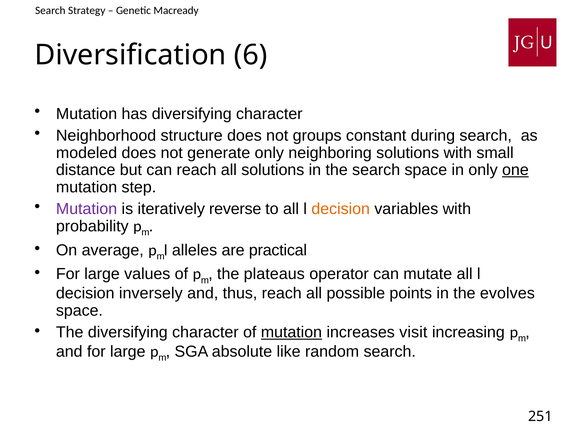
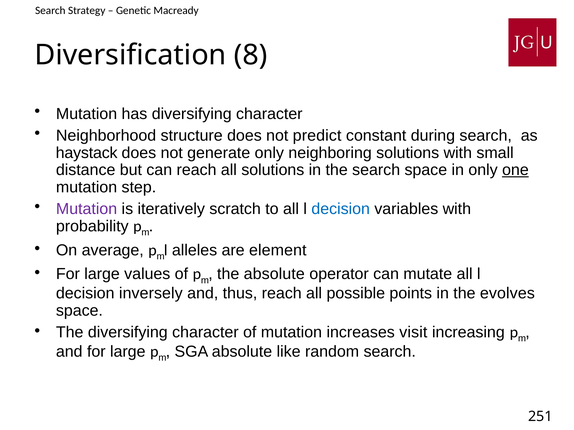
6: 6 -> 8 (251, 55)
groups: groups -> predict (317, 136)
modeled: modeled -> haystack (87, 153)
reverse: reverse -> scratch (235, 209)
decision colour: orange -> blue (341, 209)
practical: practical -> element (278, 250)
the plateaus: plateaus -> absolute (274, 274)
mutation underline: present -> none (291, 333)
